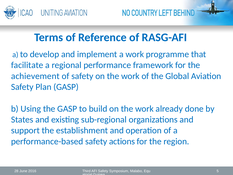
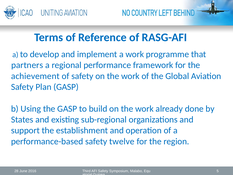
facilitate: facilitate -> partners (27, 65)
actions: actions -> twelve (122, 141)
